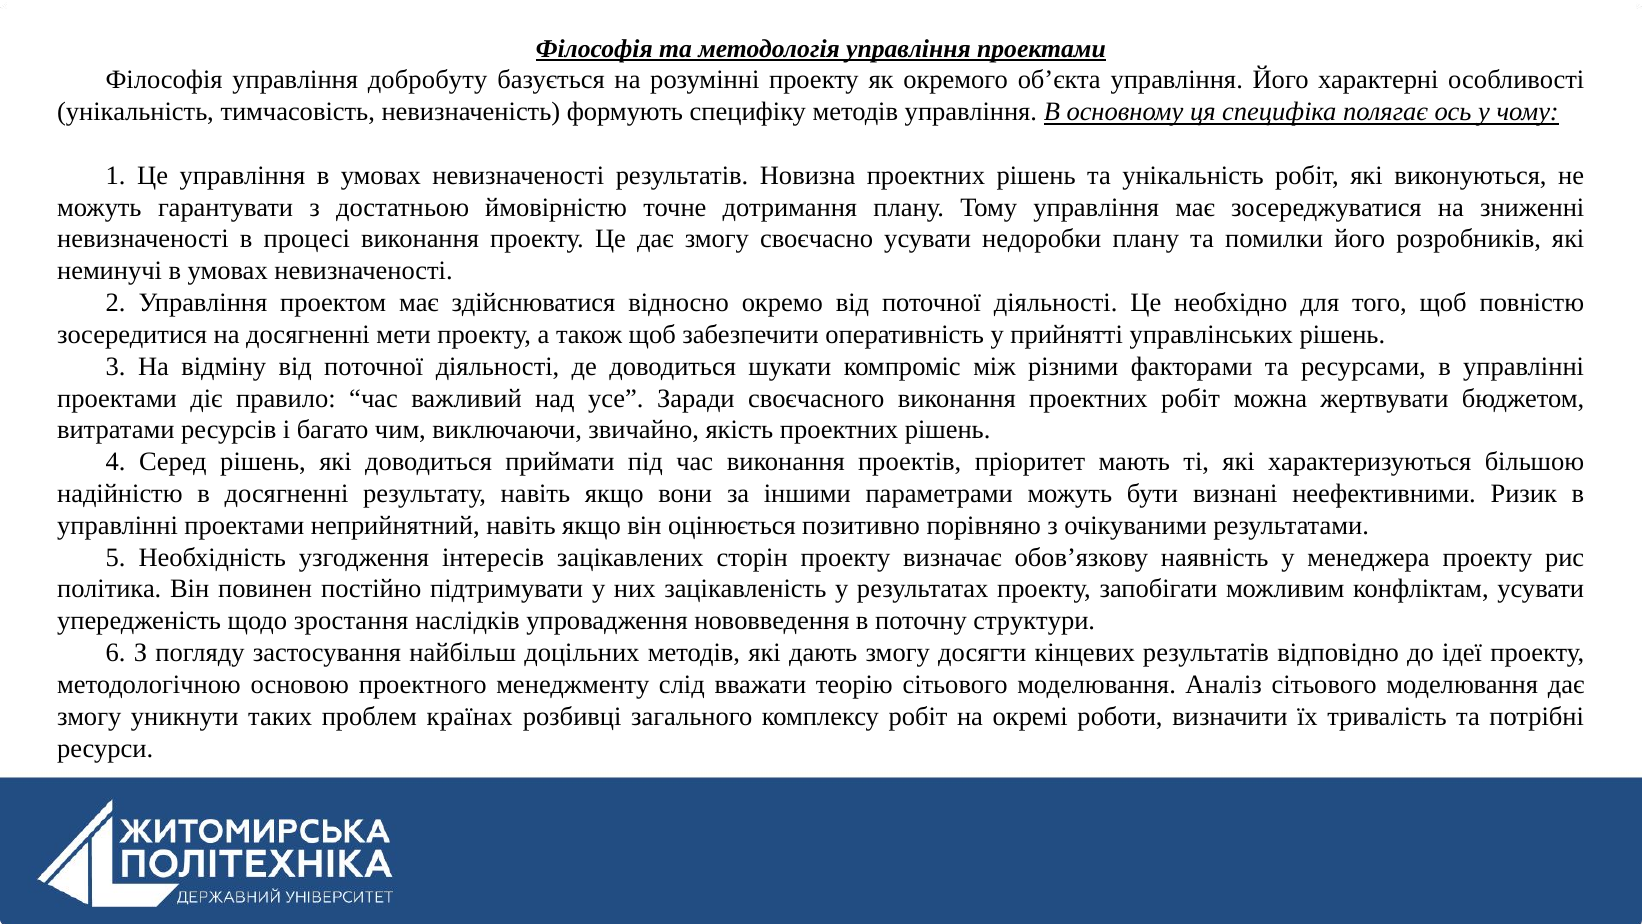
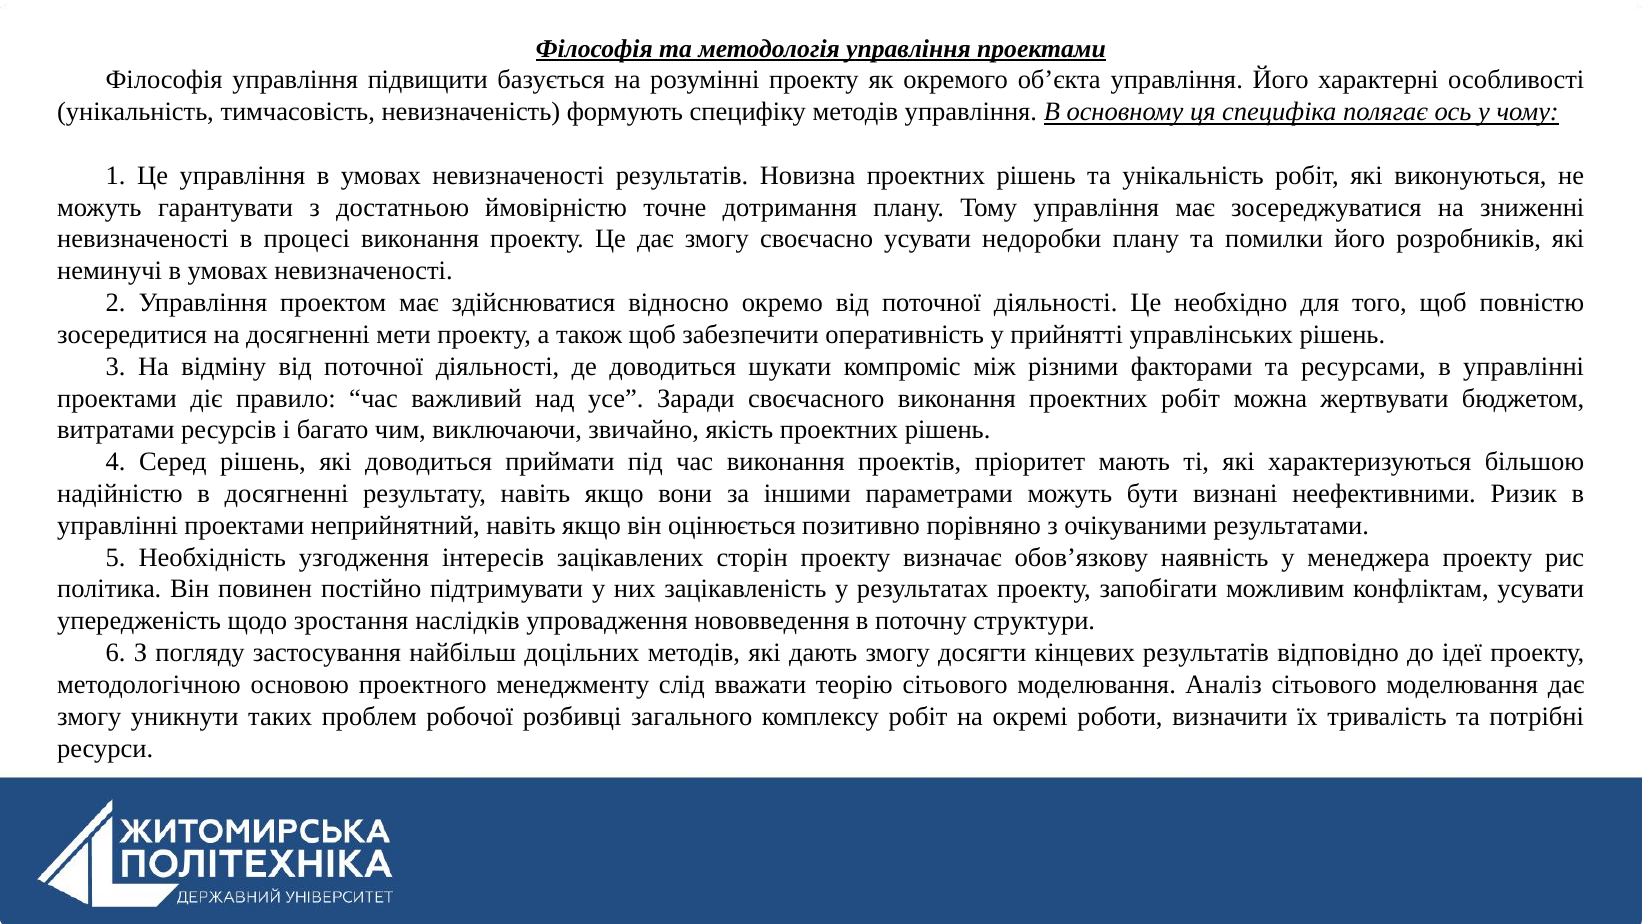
добробуту: добробуту -> підвищити (428, 80)
країнах: країнах -> робочої (470, 716)
